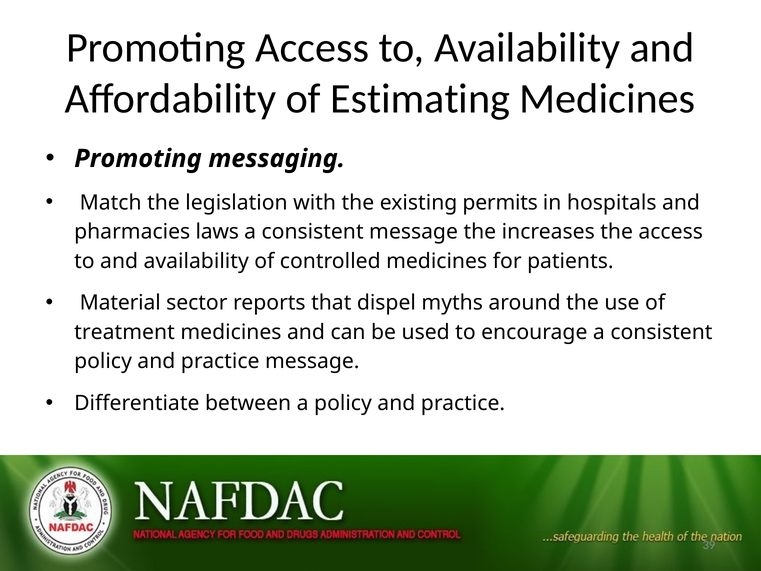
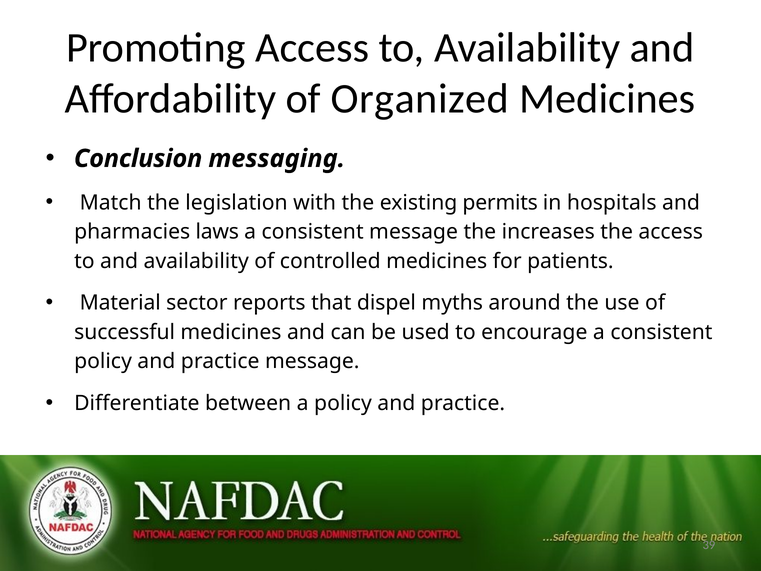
Estimating: Estimating -> Organized (420, 99)
Promoting: Promoting -> Conclusion (138, 159)
treatment: treatment -> successful (125, 332)
